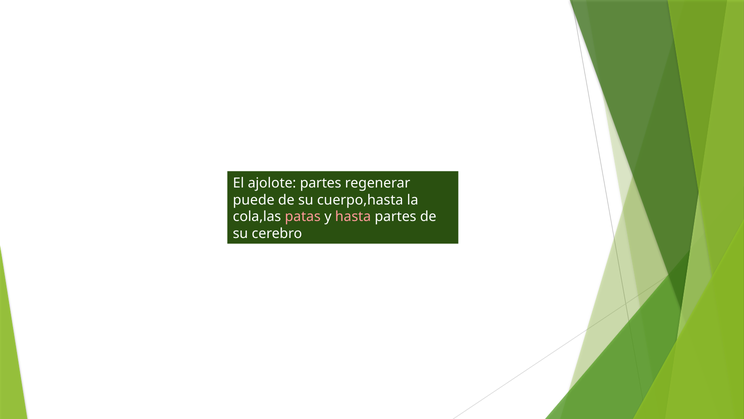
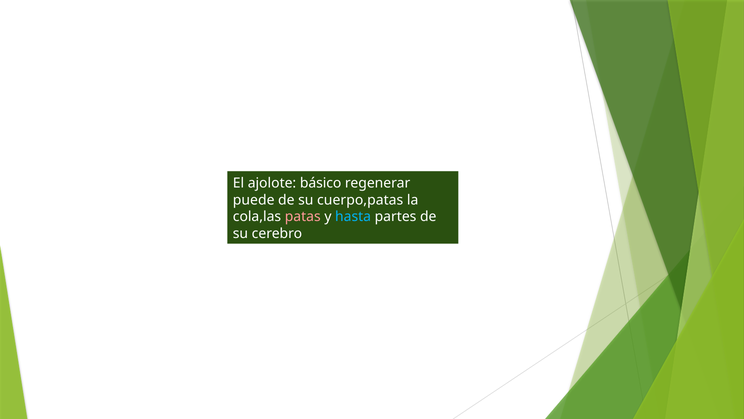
ajolote partes: partes -> básico (321, 183)
cuerpo,hasta: cuerpo,hasta -> cuerpo,patas (360, 200)
hasta colour: pink -> light blue (353, 217)
